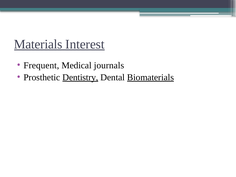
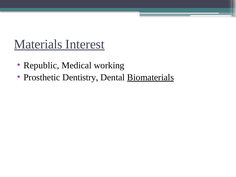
Frequent: Frequent -> Republic (41, 65)
journals: journals -> working (109, 65)
Dentistry underline: present -> none (80, 77)
